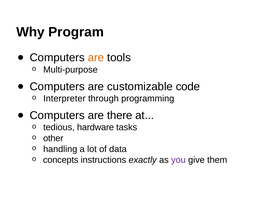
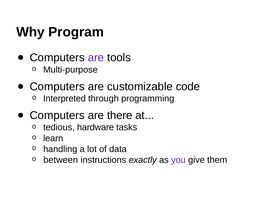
are colour: orange -> purple (96, 57)
Interpreter: Interpreter -> Interpreted (64, 98)
other: other -> learn (53, 138)
concepts: concepts -> between (61, 159)
